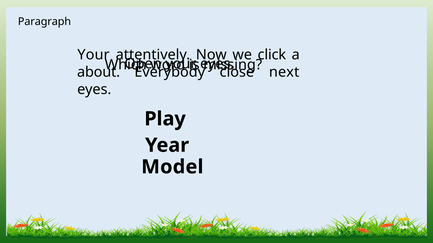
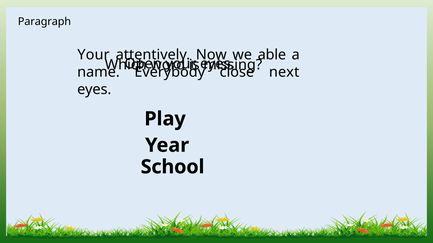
click: click -> able (272, 55)
about: about -> name (98, 72)
Model: Model -> School (173, 167)
